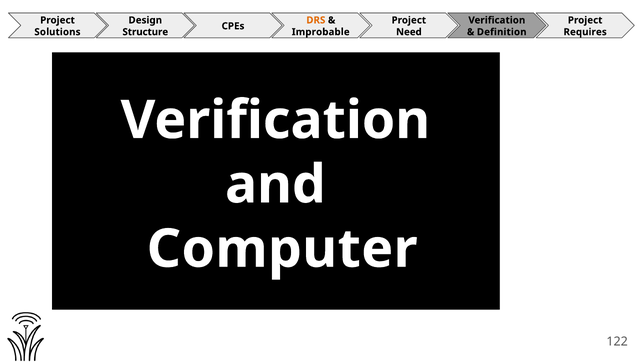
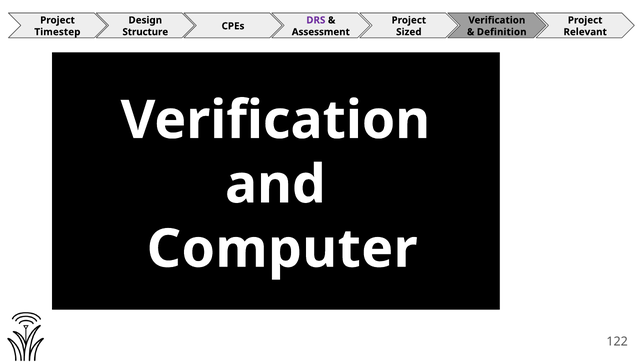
DRS colour: orange -> purple (316, 20)
Solutions: Solutions -> Timestep (57, 32)
Improbable: Improbable -> Assessment (321, 32)
Need: Need -> Sized (409, 32)
Requires: Requires -> Relevant (585, 32)
